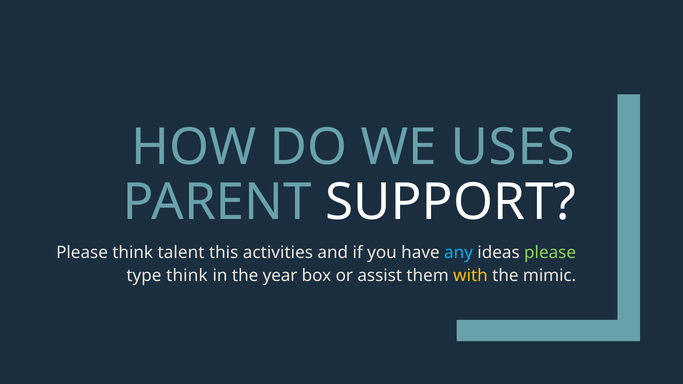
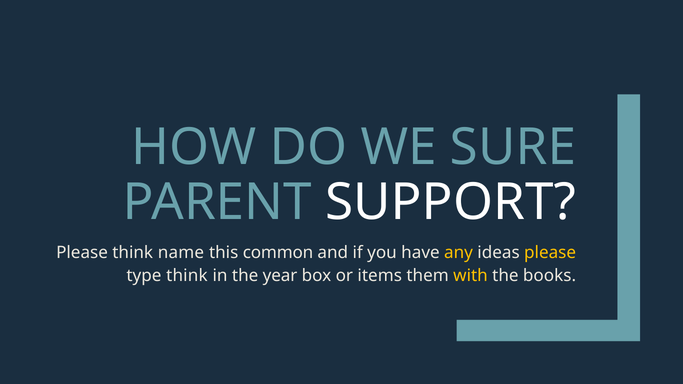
USES: USES -> SURE (513, 148)
talent: talent -> name (181, 253)
activities: activities -> common (278, 253)
any colour: light blue -> yellow (459, 253)
please colour: light green -> yellow (550, 253)
assist: assist -> items (380, 276)
mimic: mimic -> books (550, 276)
